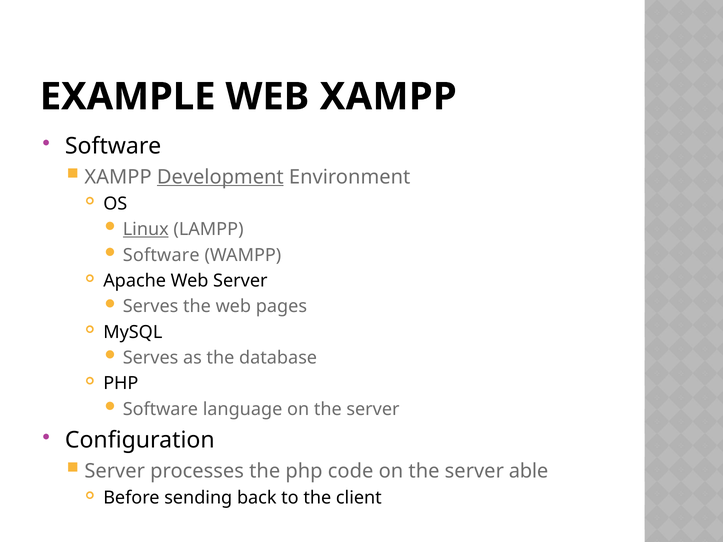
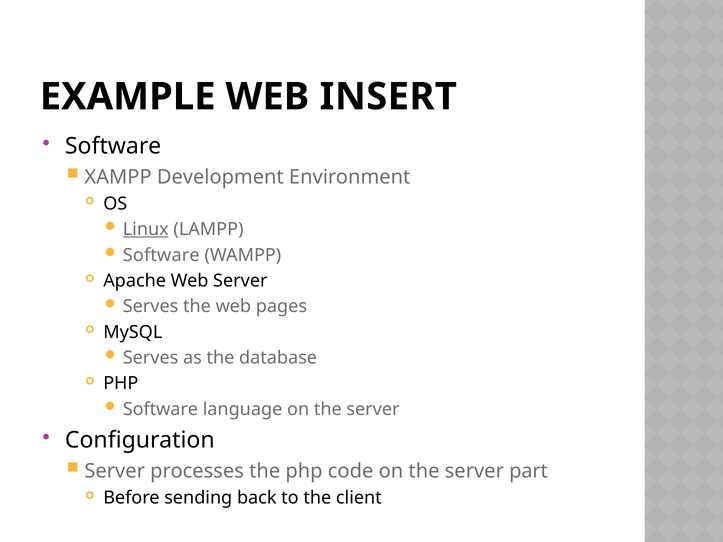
WEB XAMPP: XAMPP -> INSERT (388, 97)
Development underline: present -> none (220, 177)
able: able -> part (529, 471)
